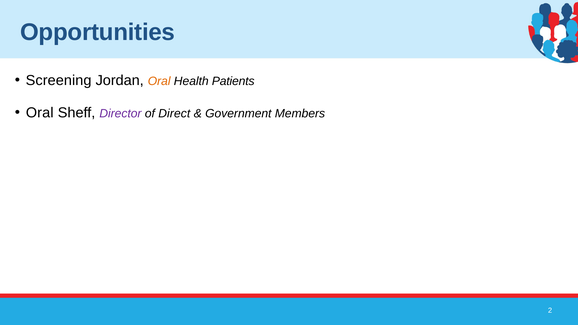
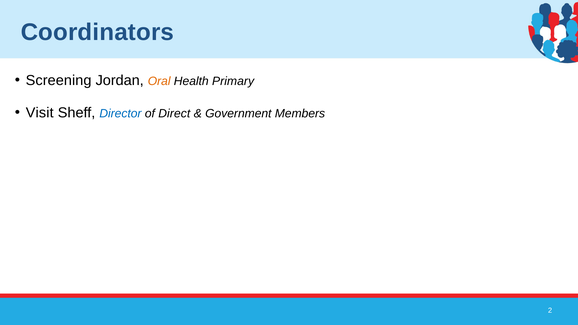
Opportunities: Opportunities -> Coordinators (97, 32)
Patients: Patients -> Primary (233, 81)
Oral: Oral -> Visit (40, 113)
Director colour: purple -> blue (120, 113)
